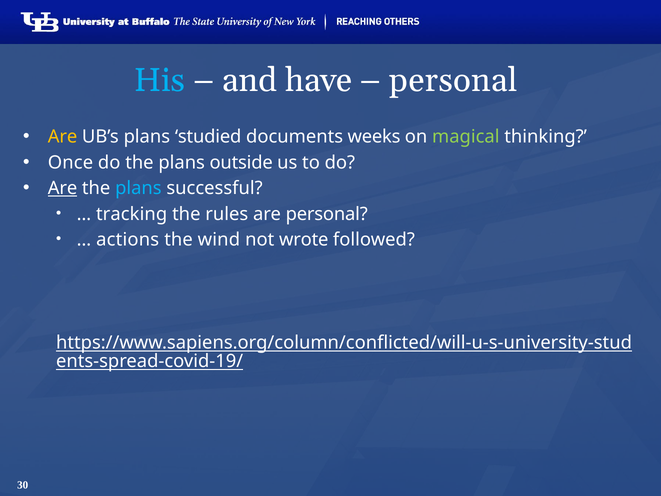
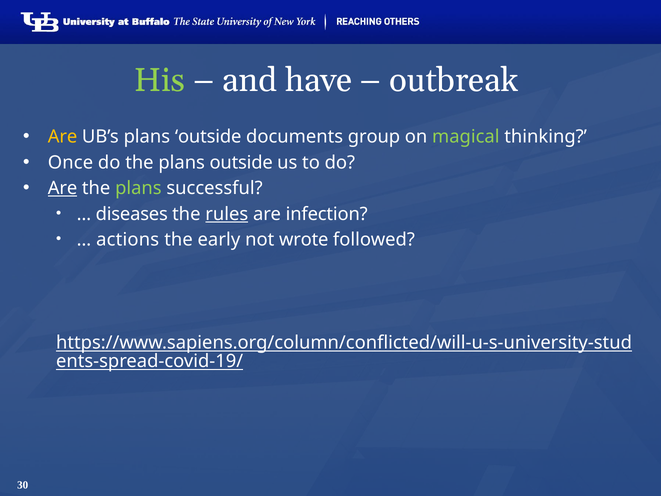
His colour: light blue -> light green (160, 80)
personal: personal -> outbreak (454, 80)
UB’s plans studied: studied -> outside (208, 137)
weeks: weeks -> group (374, 137)
plans colour: light blue -> light green (138, 188)
tracking: tracking -> diseases (132, 214)
rules underline: none -> present (227, 214)
are personal: personal -> infection (327, 214)
wind: wind -> early (219, 240)
